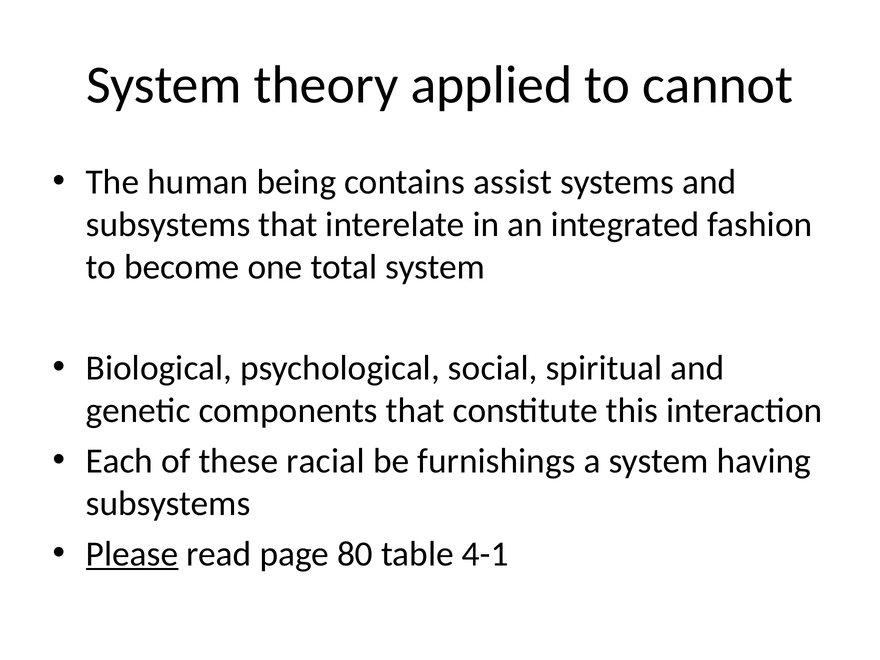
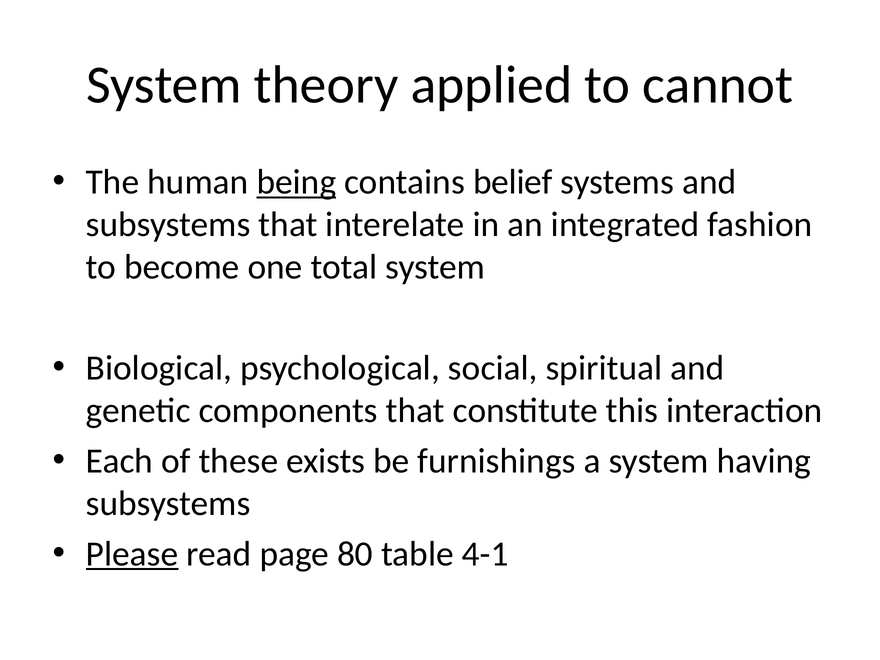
being underline: none -> present (296, 182)
assist: assist -> belief (513, 182)
racial: racial -> exists (326, 461)
